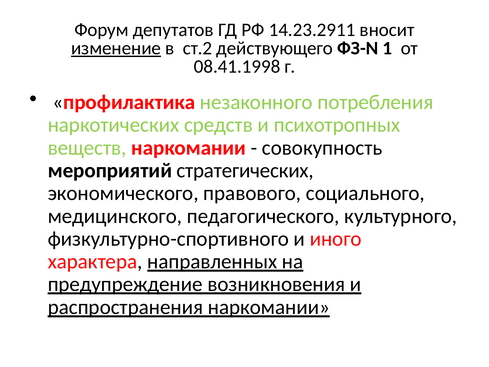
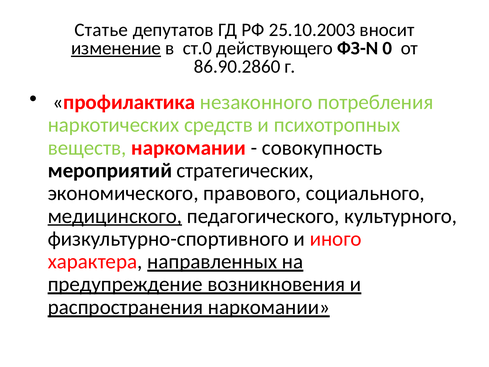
Форум: Форум -> Статье (101, 30)
14.23.2911: 14.23.2911 -> 25.10.2003 (312, 30)
ст.2: ст.2 -> ст.0 (198, 48)
1: 1 -> 0 (387, 48)
08.41.1998: 08.41.1998 -> 86.90.2860 (237, 66)
медицинского underline: none -> present (115, 216)
